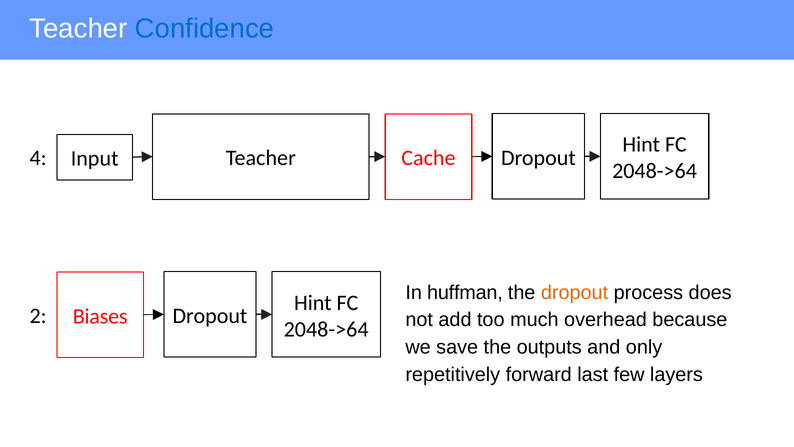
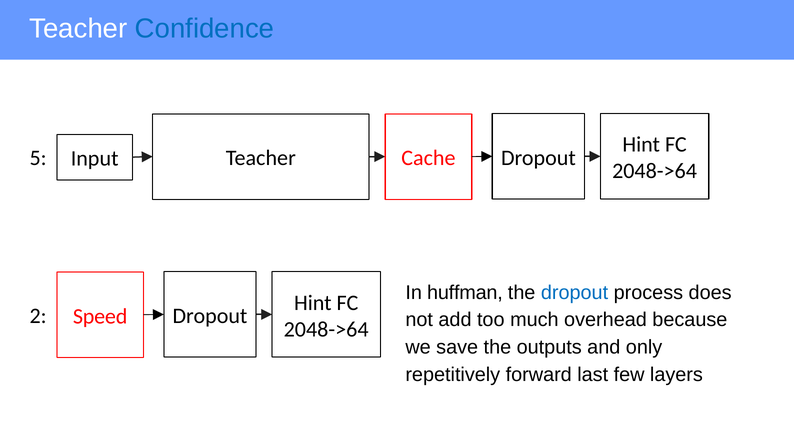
4: 4 -> 5 (38, 158)
dropout colour: orange -> blue (575, 292)
Biases: Biases -> Speed (100, 316)
